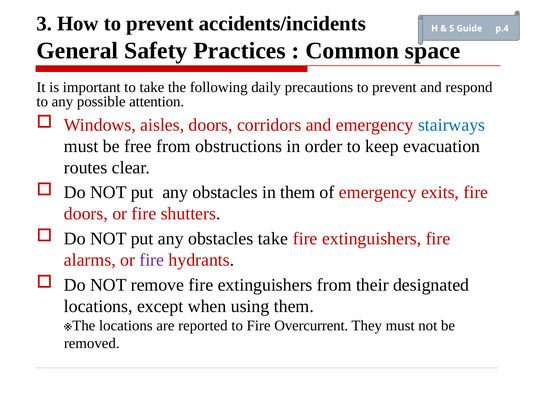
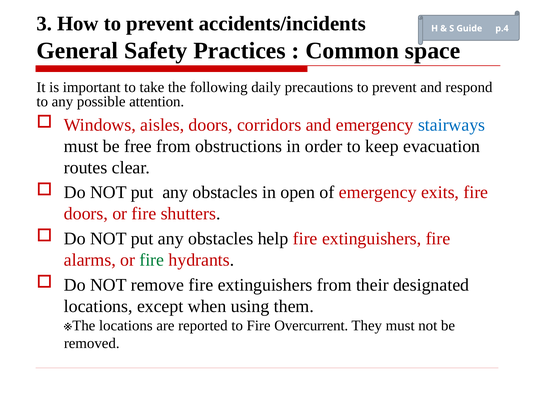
in them: them -> open (298, 193)
obstacles take: take -> help (273, 239)
fire colour: purple -> green (152, 260)
